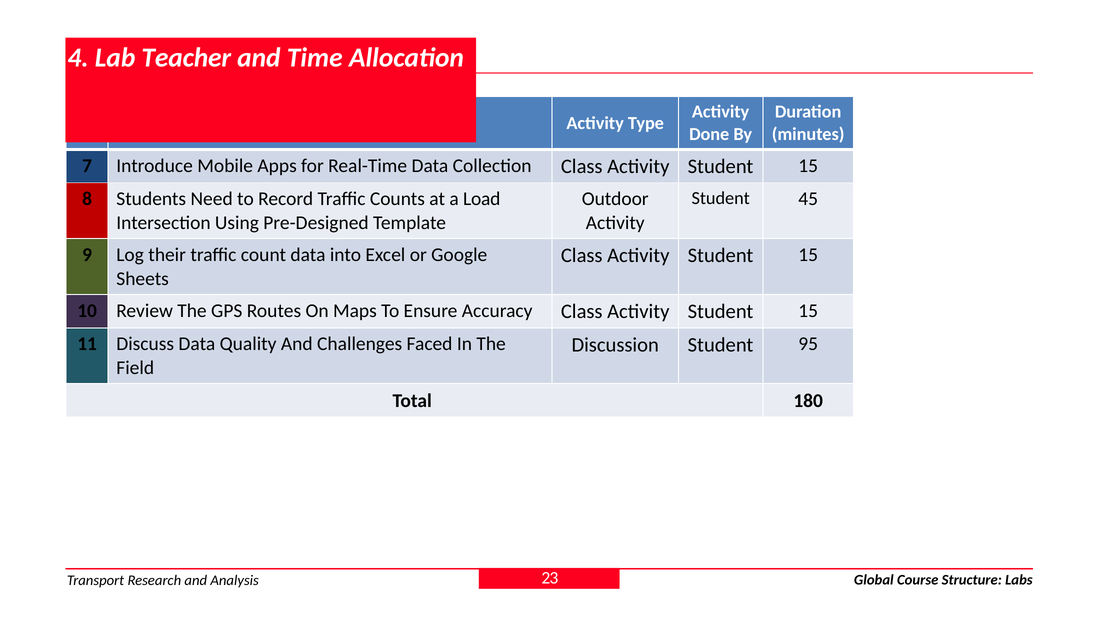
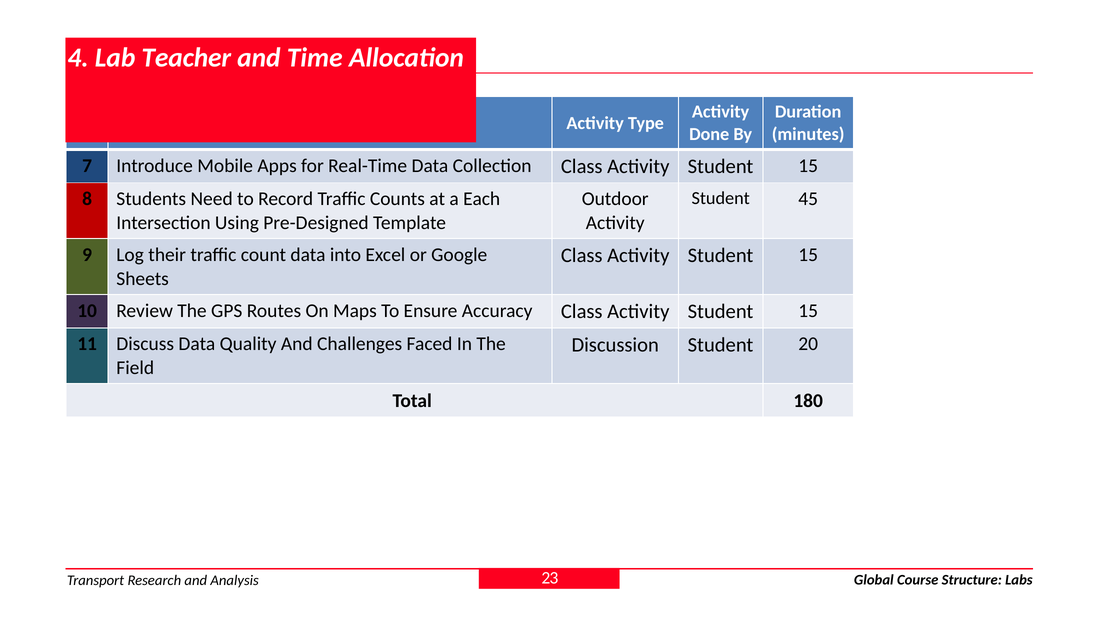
Load: Load -> Each (482, 199)
95: 95 -> 20 (808, 344)
